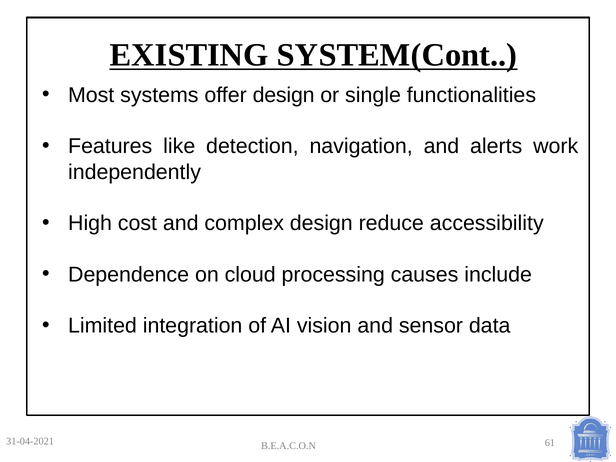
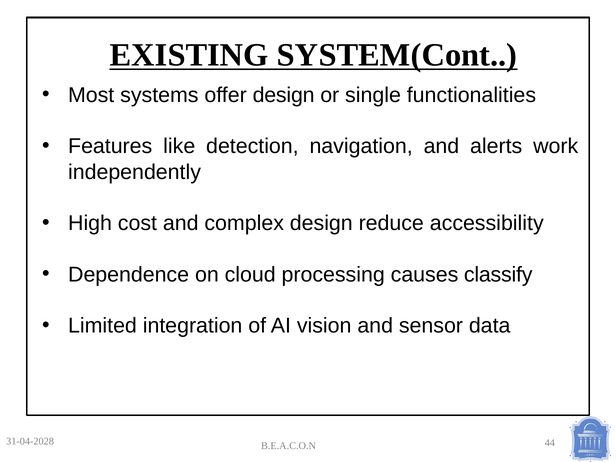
include: include -> classify (498, 275)
31-04-2021: 31-04-2021 -> 31-04-2028 (30, 441)
61: 61 -> 44 (550, 443)
